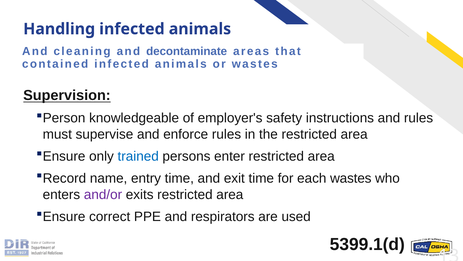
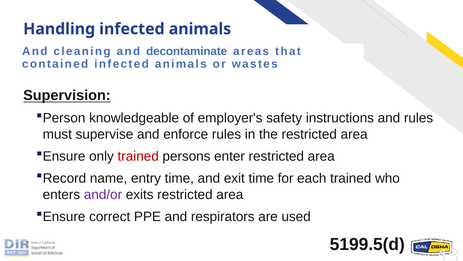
trained colour: blue -> red (138, 156)
each wastes: wastes -> trained (351, 178)
5399.1(d: 5399.1(d -> 5199.5(d (367, 244)
